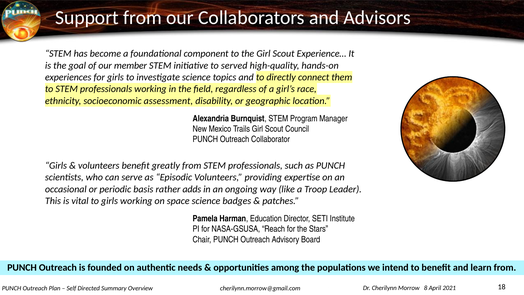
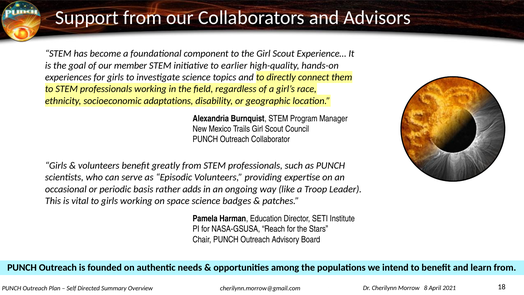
served: served -> earlier (234, 65)
assessment: assessment -> adaptations (168, 101)
